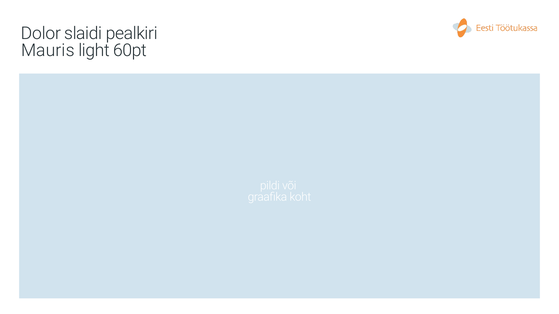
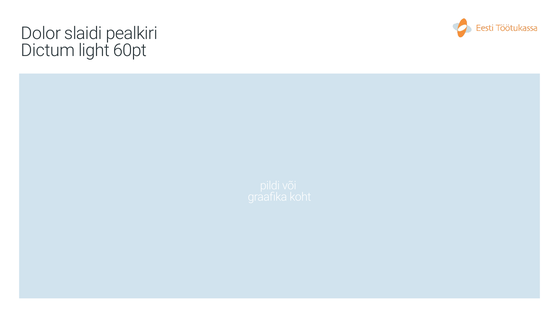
Mauris: Mauris -> Dictum (48, 50)
